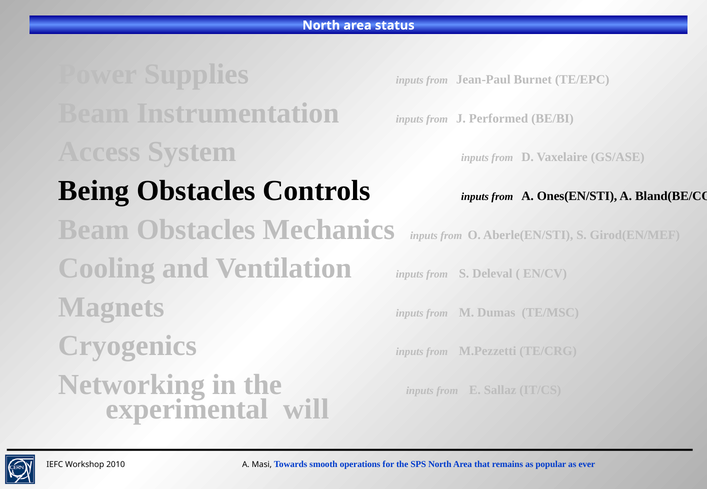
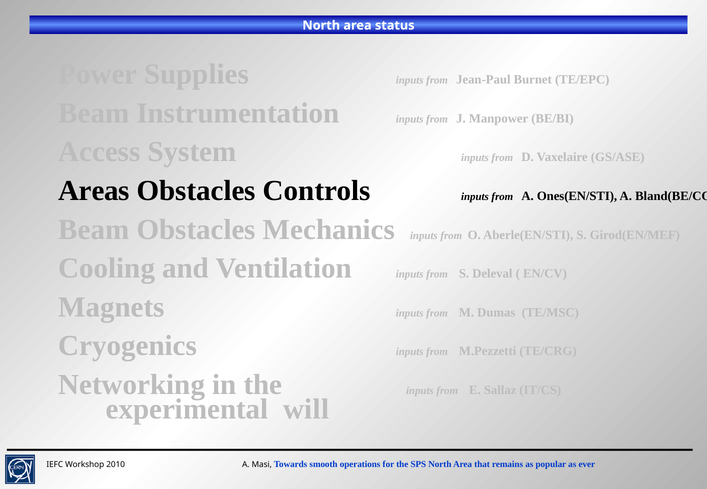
Performed: Performed -> Manpower (499, 119)
Being: Being -> Areas (94, 191)
